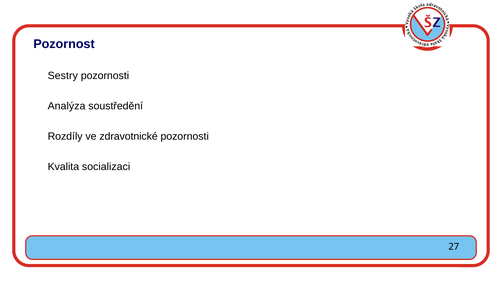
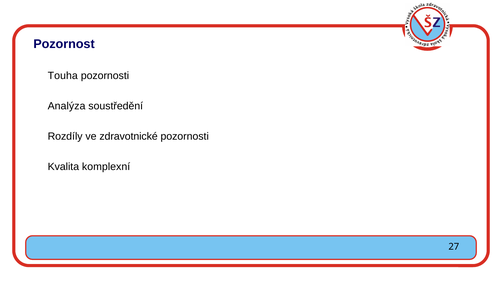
Sestry: Sestry -> Touha (63, 76)
socializaci: socializaci -> komplexní (106, 167)
